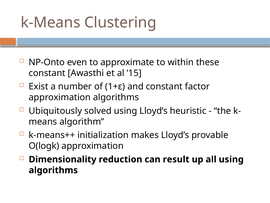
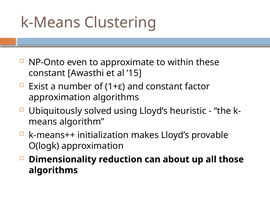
result: result -> about (176, 159)
all using: using -> those (231, 159)
